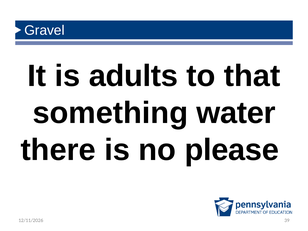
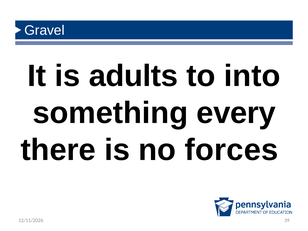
that: that -> into (252, 76)
water: water -> every (236, 113)
please: please -> forces (231, 150)
